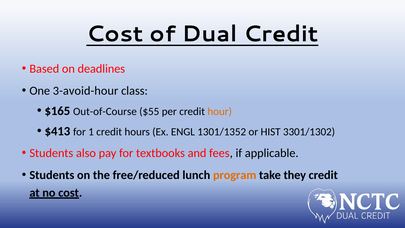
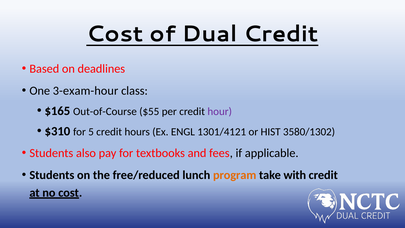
3-avoid-hour: 3-avoid-hour -> 3-exam-hour (86, 91)
hour colour: orange -> purple (220, 111)
$413: $413 -> $310 (57, 131)
1: 1 -> 5 (91, 132)
1301/1352: 1301/1352 -> 1301/4121 (222, 132)
3301/1302: 3301/1302 -> 3580/1302 (309, 132)
they: they -> with (295, 175)
